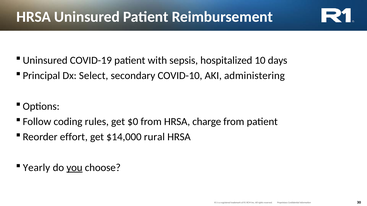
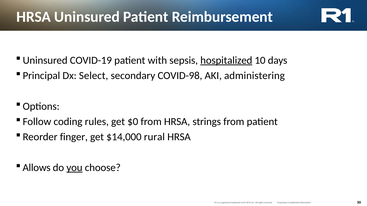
hospitalized underline: none -> present (226, 60)
COVID-10: COVID-10 -> COVID-98 (180, 76)
charge: charge -> strings (207, 122)
effort: effort -> finger (74, 137)
Yearly: Yearly -> Allows (37, 168)
